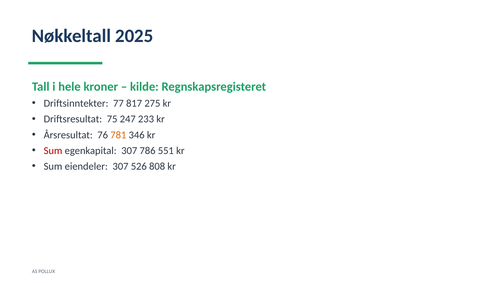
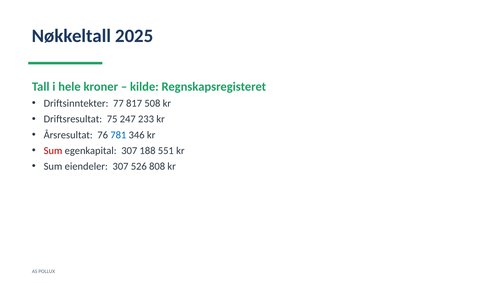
275: 275 -> 508 (152, 103)
781 colour: orange -> blue (118, 135)
786: 786 -> 188 (148, 150)
